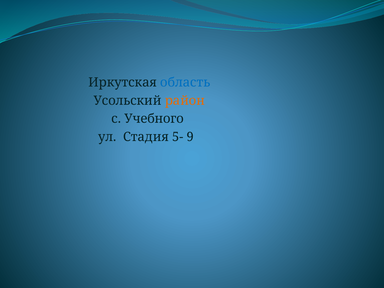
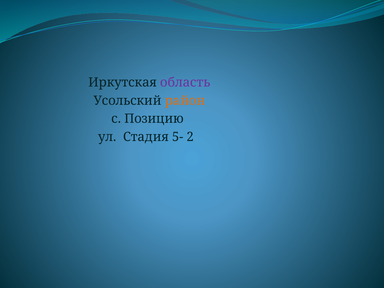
область colour: blue -> purple (185, 82)
Учебного: Учебного -> Позицию (154, 119)
9: 9 -> 2 (190, 137)
